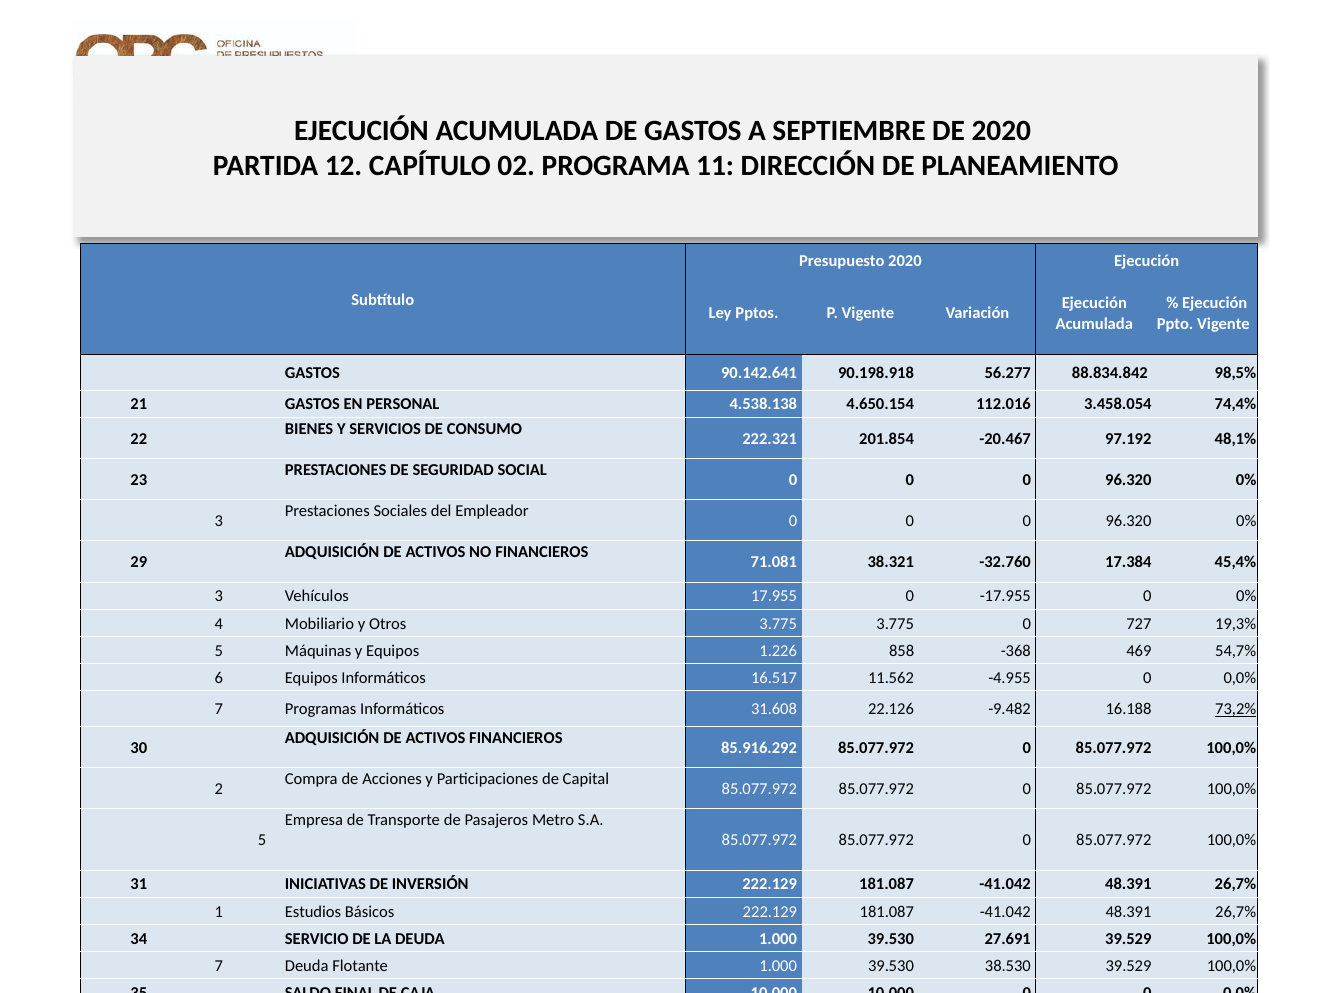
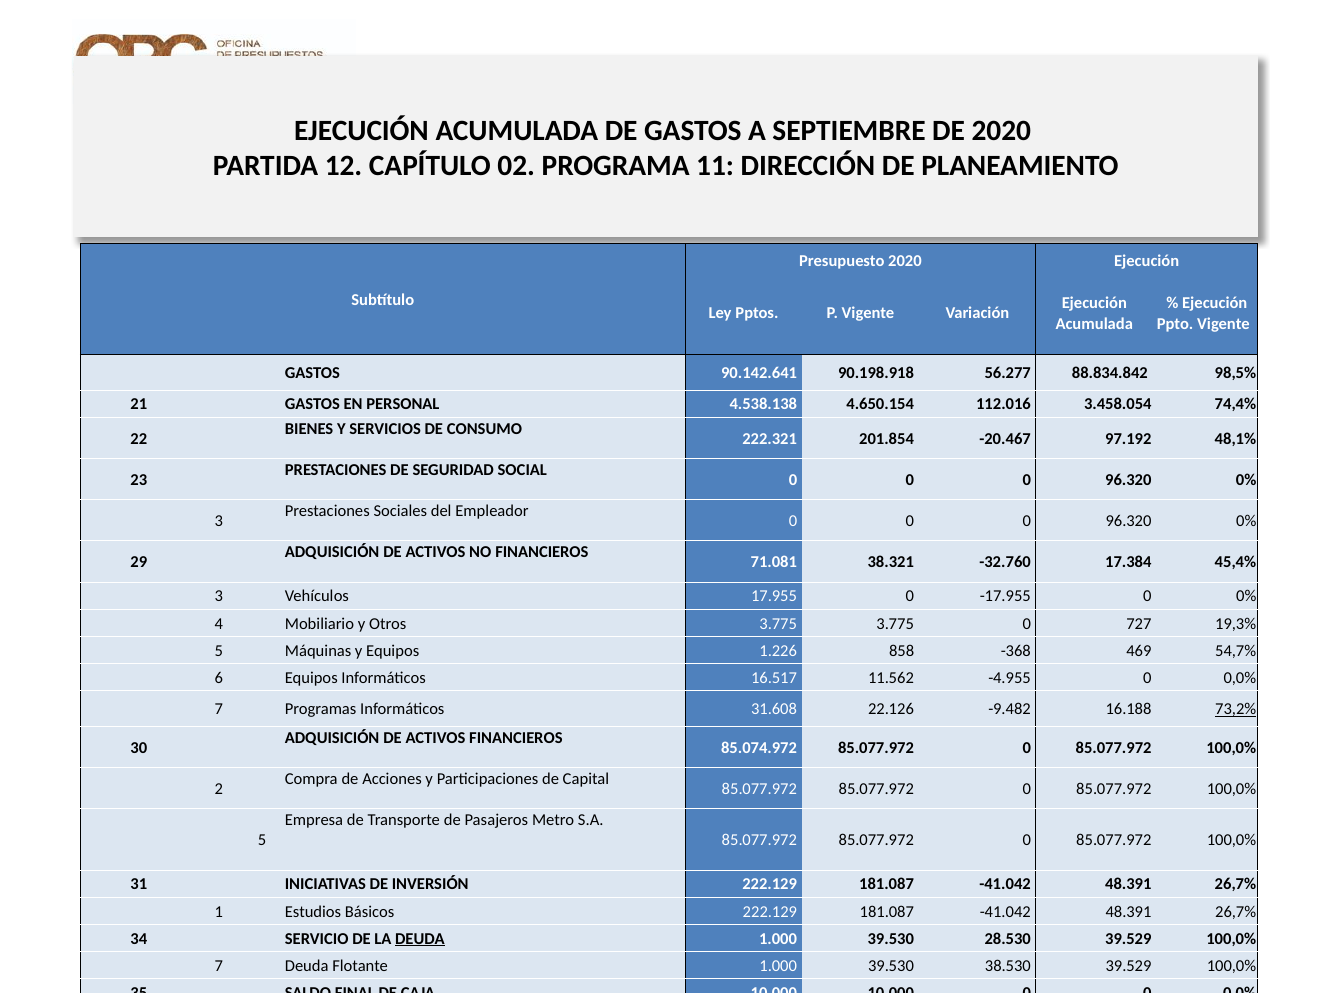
85.916.292: 85.916.292 -> 85.074.972 (759, 748)
DEUDA underline: none -> present (420, 939)
27.691: 27.691 -> 28.530 (1008, 939)
